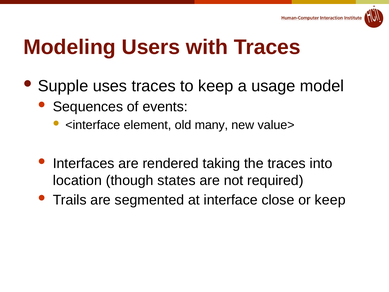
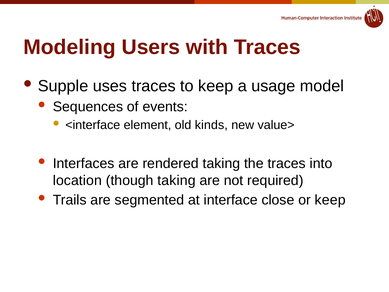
many: many -> kinds (211, 125)
though states: states -> taking (176, 180)
